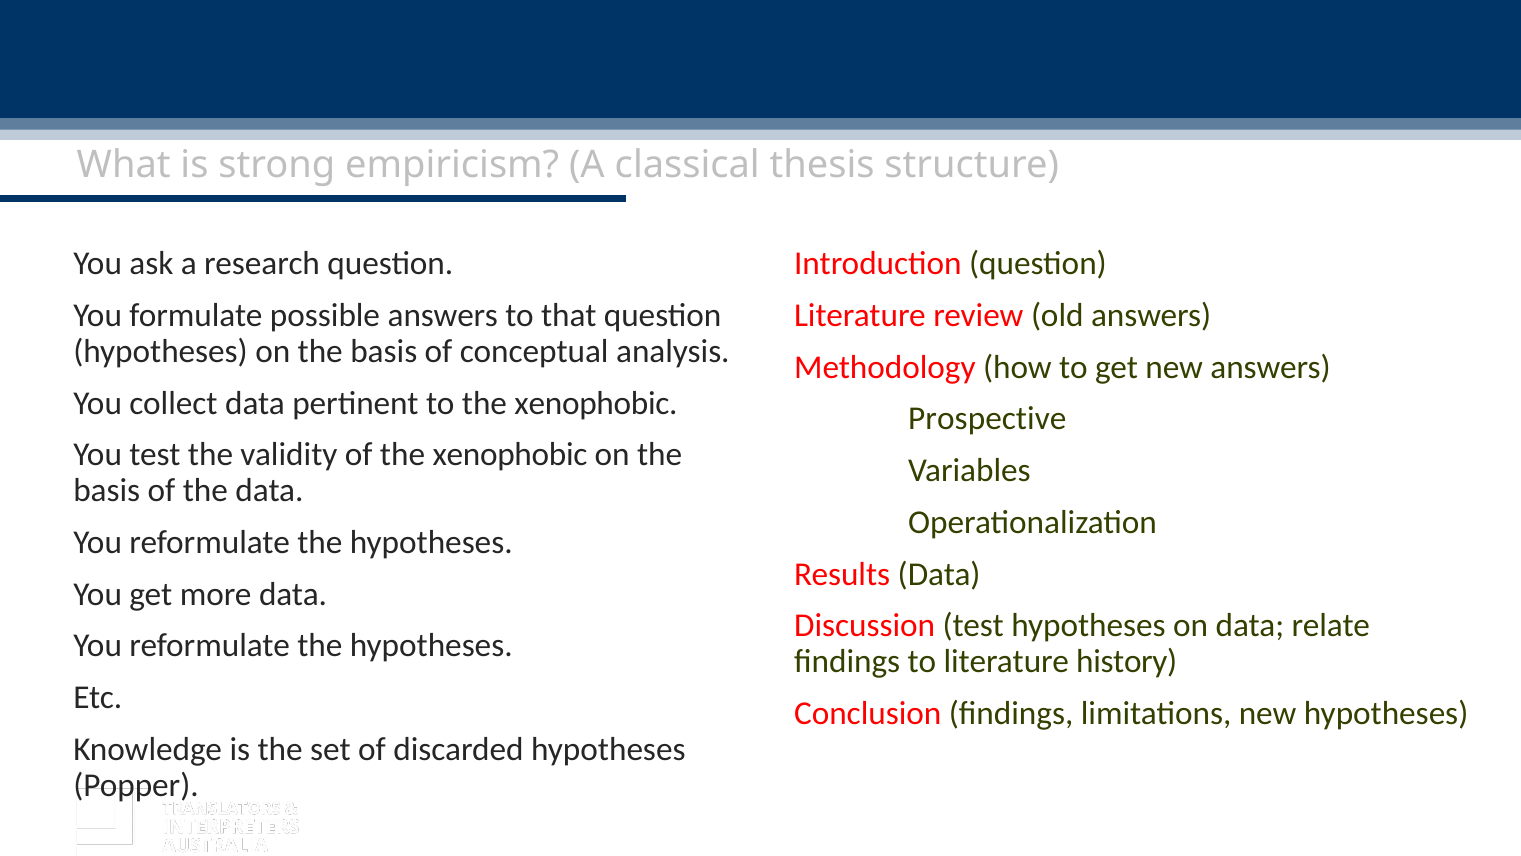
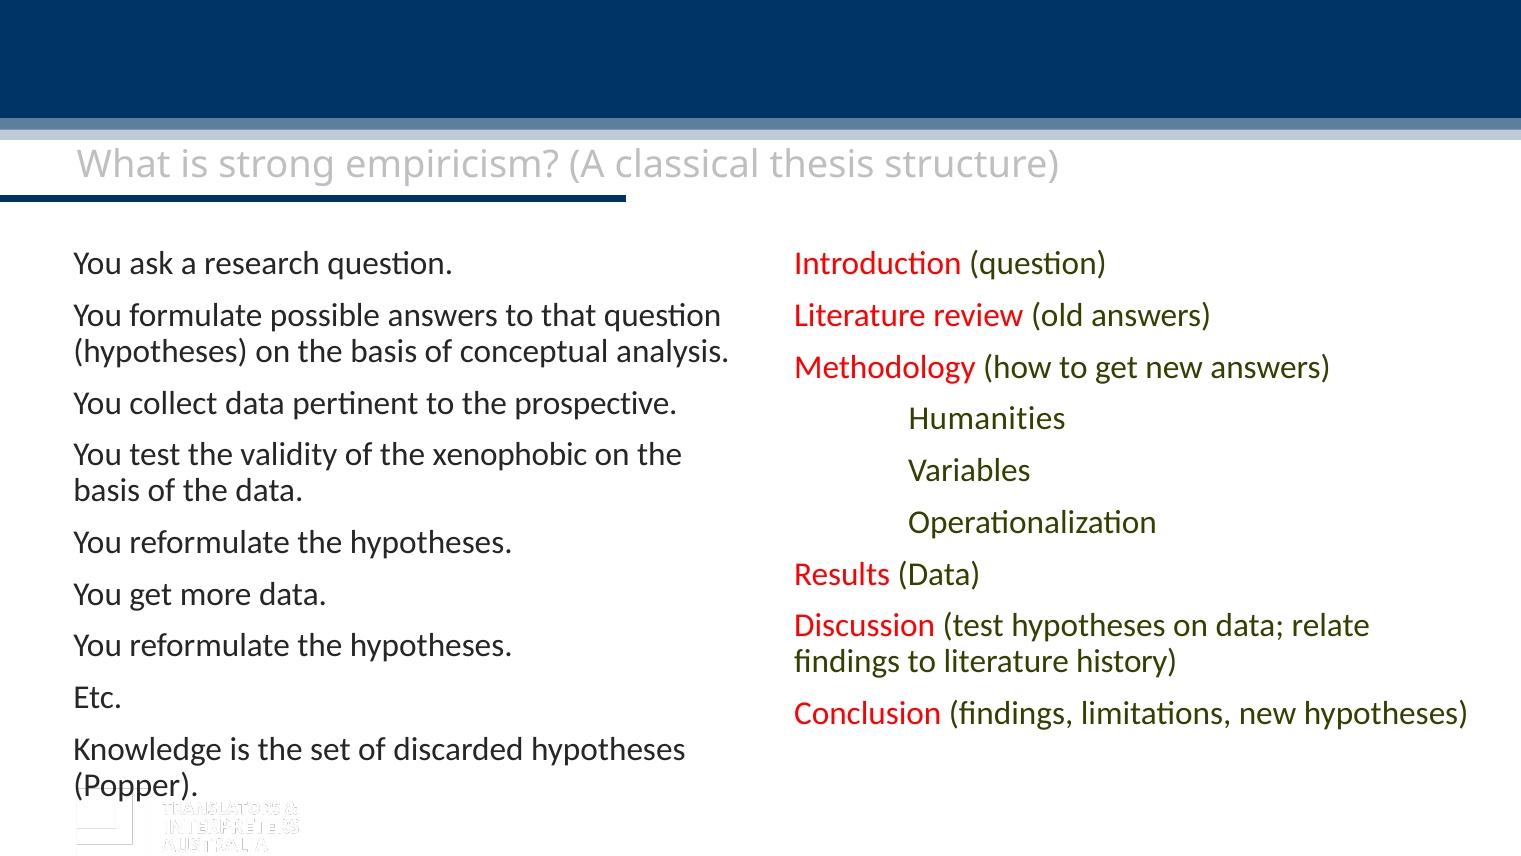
to the xenophobic: xenophobic -> prospective (596, 403)
Prospective: Prospective -> Humanities (987, 419)
